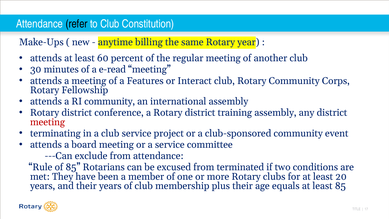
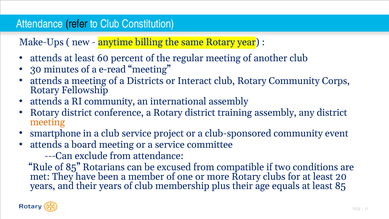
Features: Features -> Districts (145, 81)
meeting colour: red -> orange (47, 122)
terminating: terminating -> smartphone (55, 133)
terminated: terminated -> compatible (240, 167)
